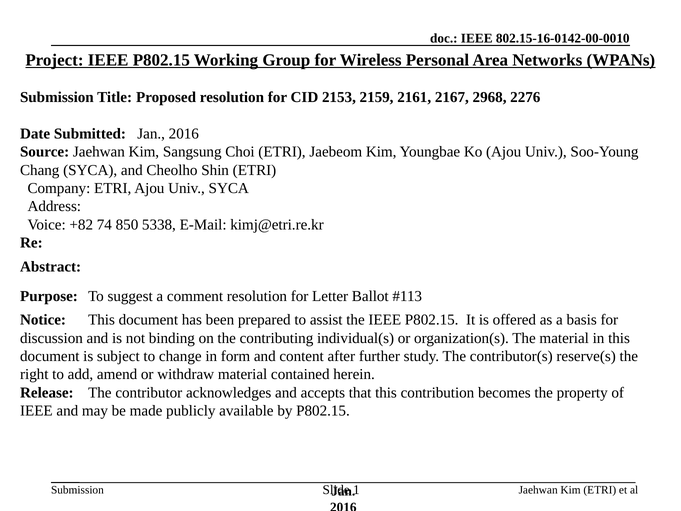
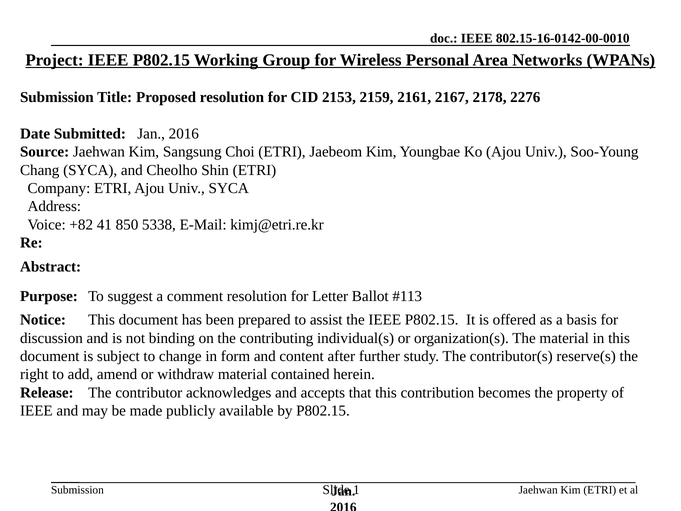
2968: 2968 -> 2178 (490, 97)
74: 74 -> 41 (104, 224)
